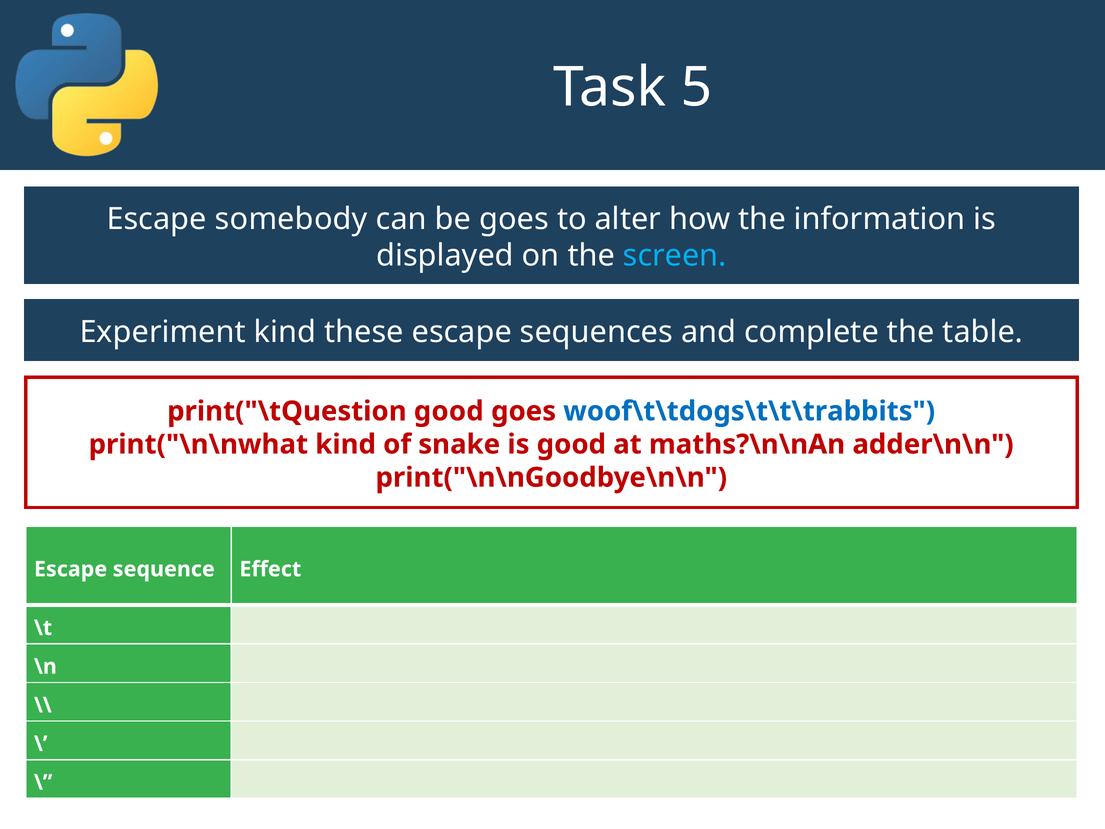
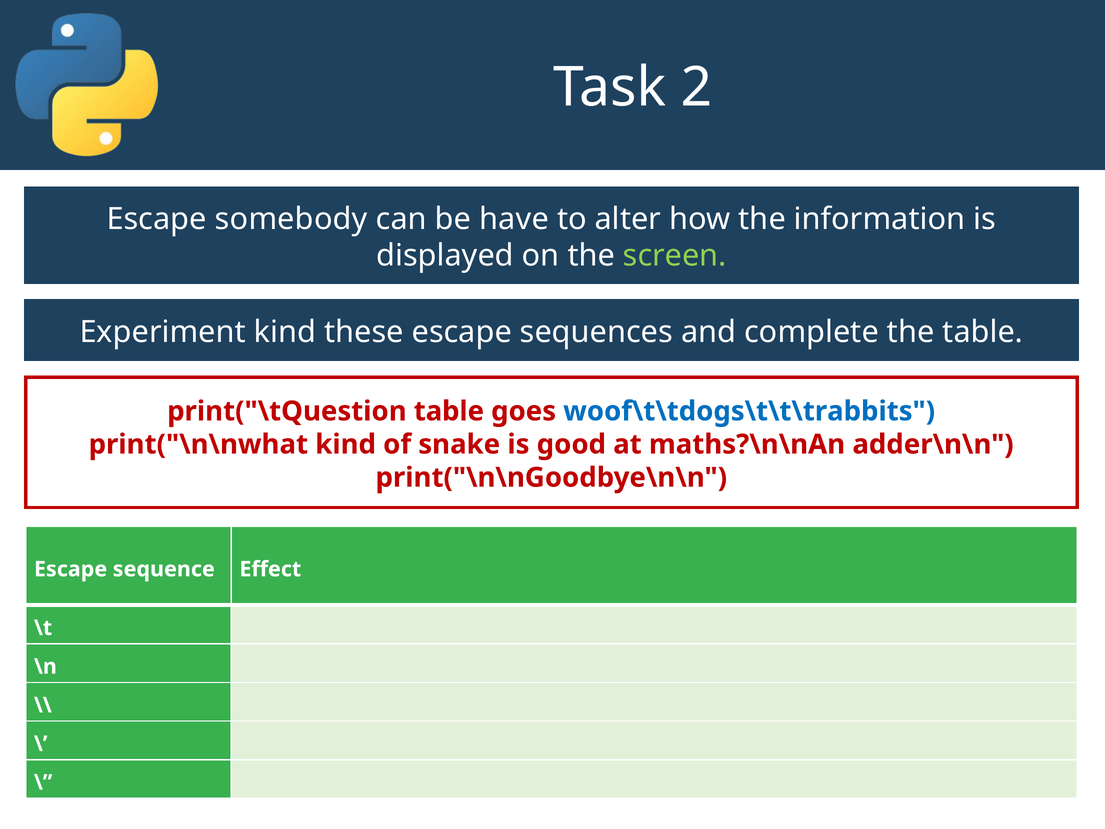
5: 5 -> 2 (697, 87)
be goes: goes -> have (514, 219)
screen colour: light blue -> light green (675, 256)
print("\tQuestion good: good -> table (449, 411)
